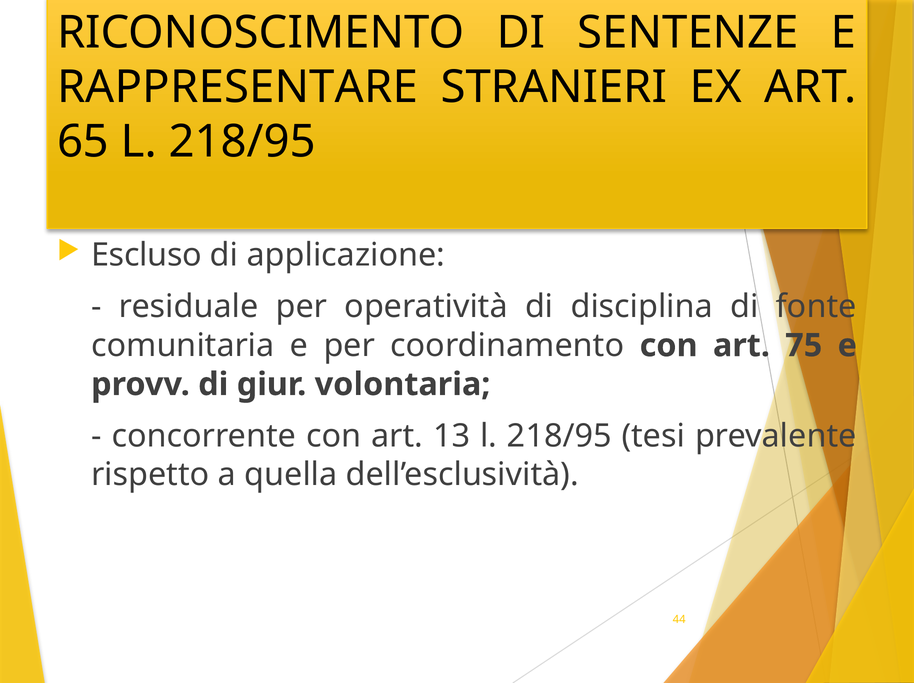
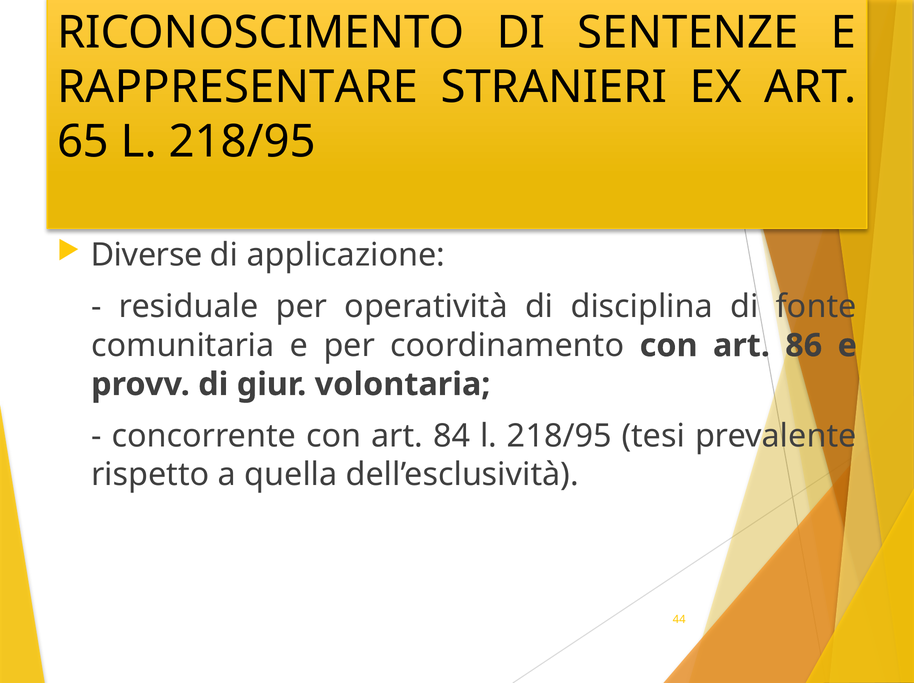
Escluso: Escluso -> Diverse (147, 255)
75: 75 -> 86 (804, 345)
13: 13 -> 84 (452, 436)
